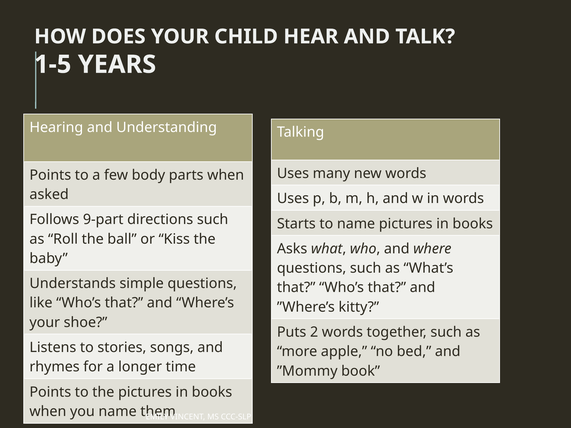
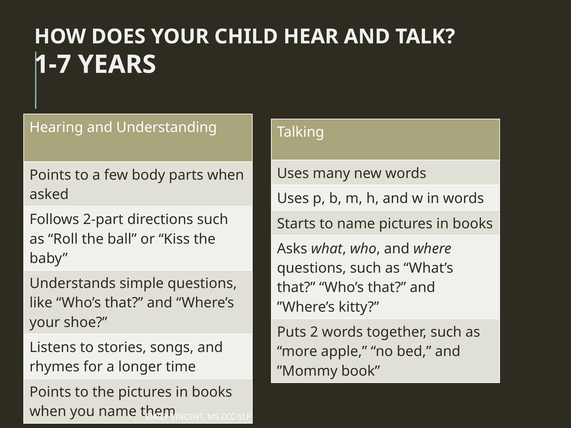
1-5: 1-5 -> 1-7 (53, 65)
9-part: 9-part -> 2-part (103, 220)
